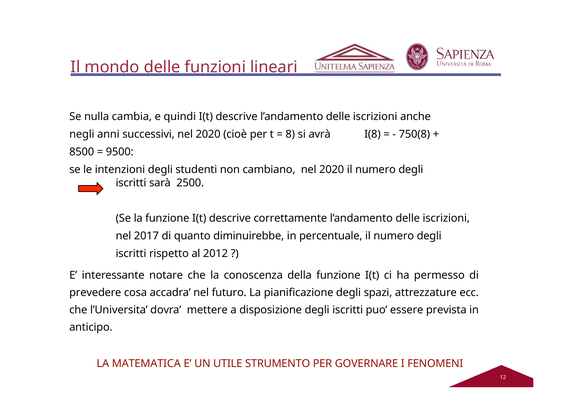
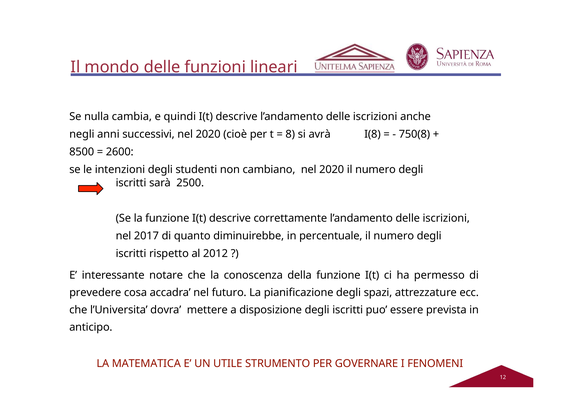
9500: 9500 -> 2600 (120, 152)
